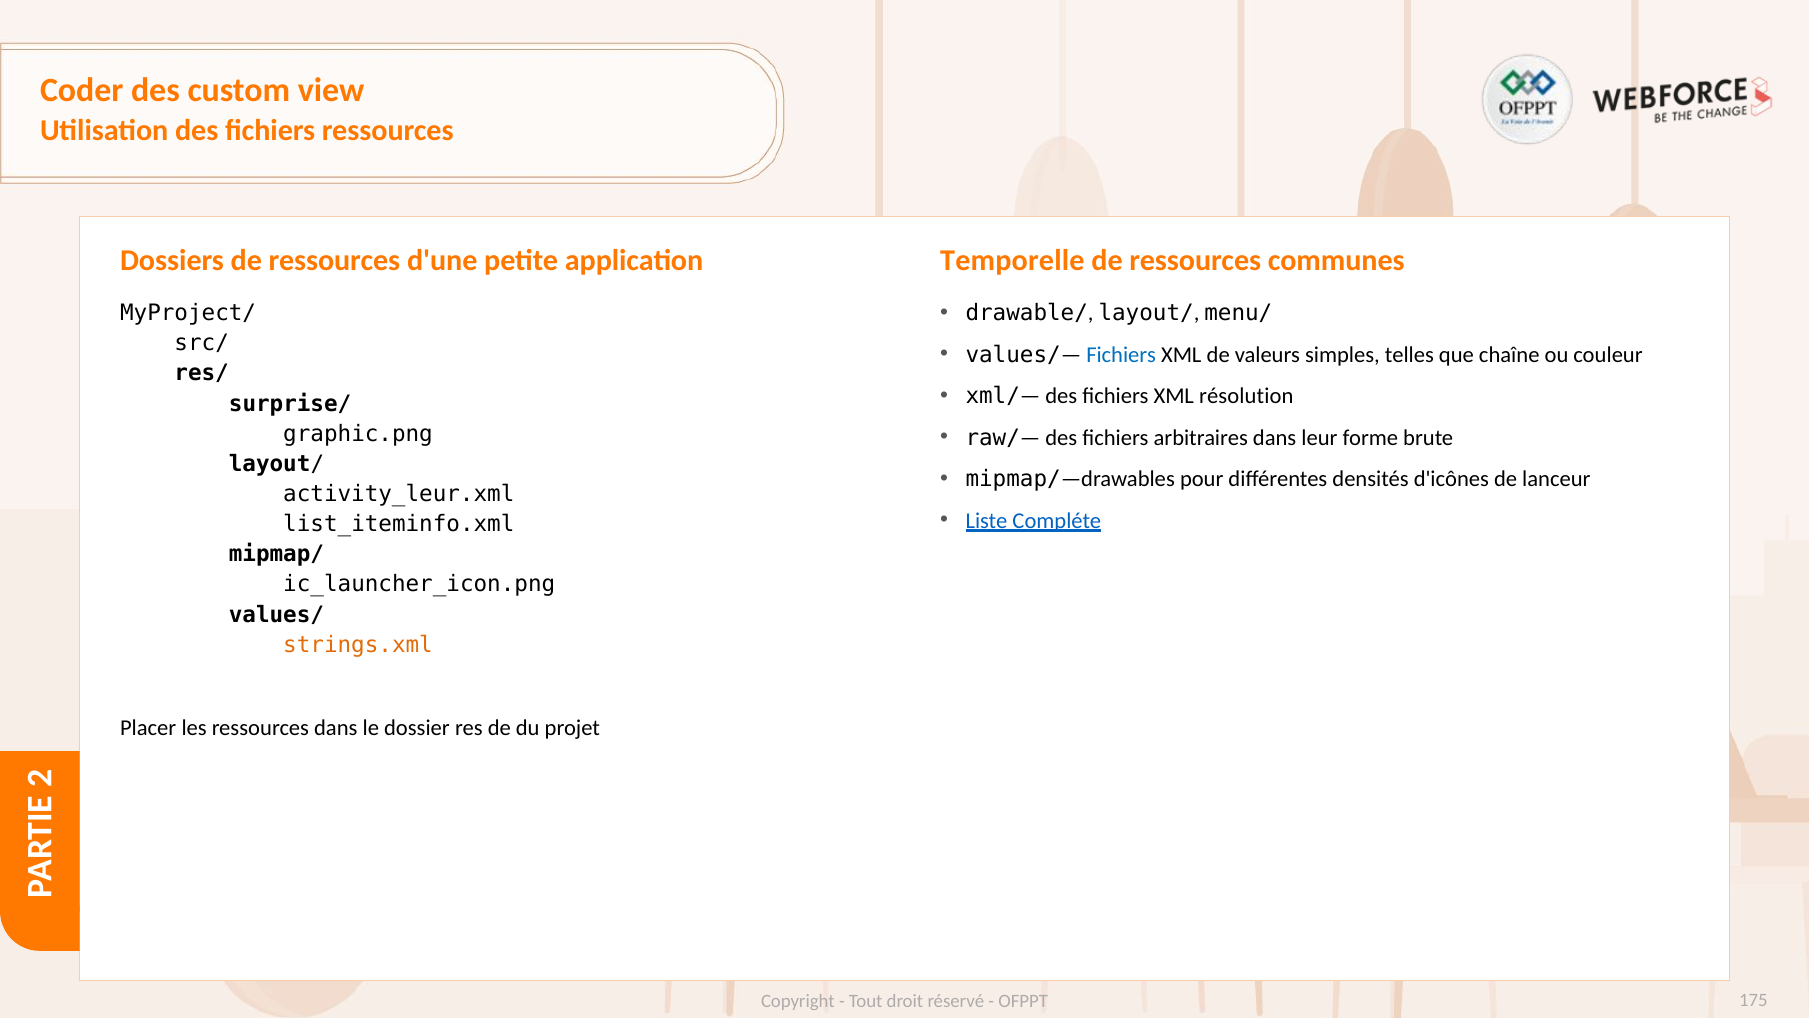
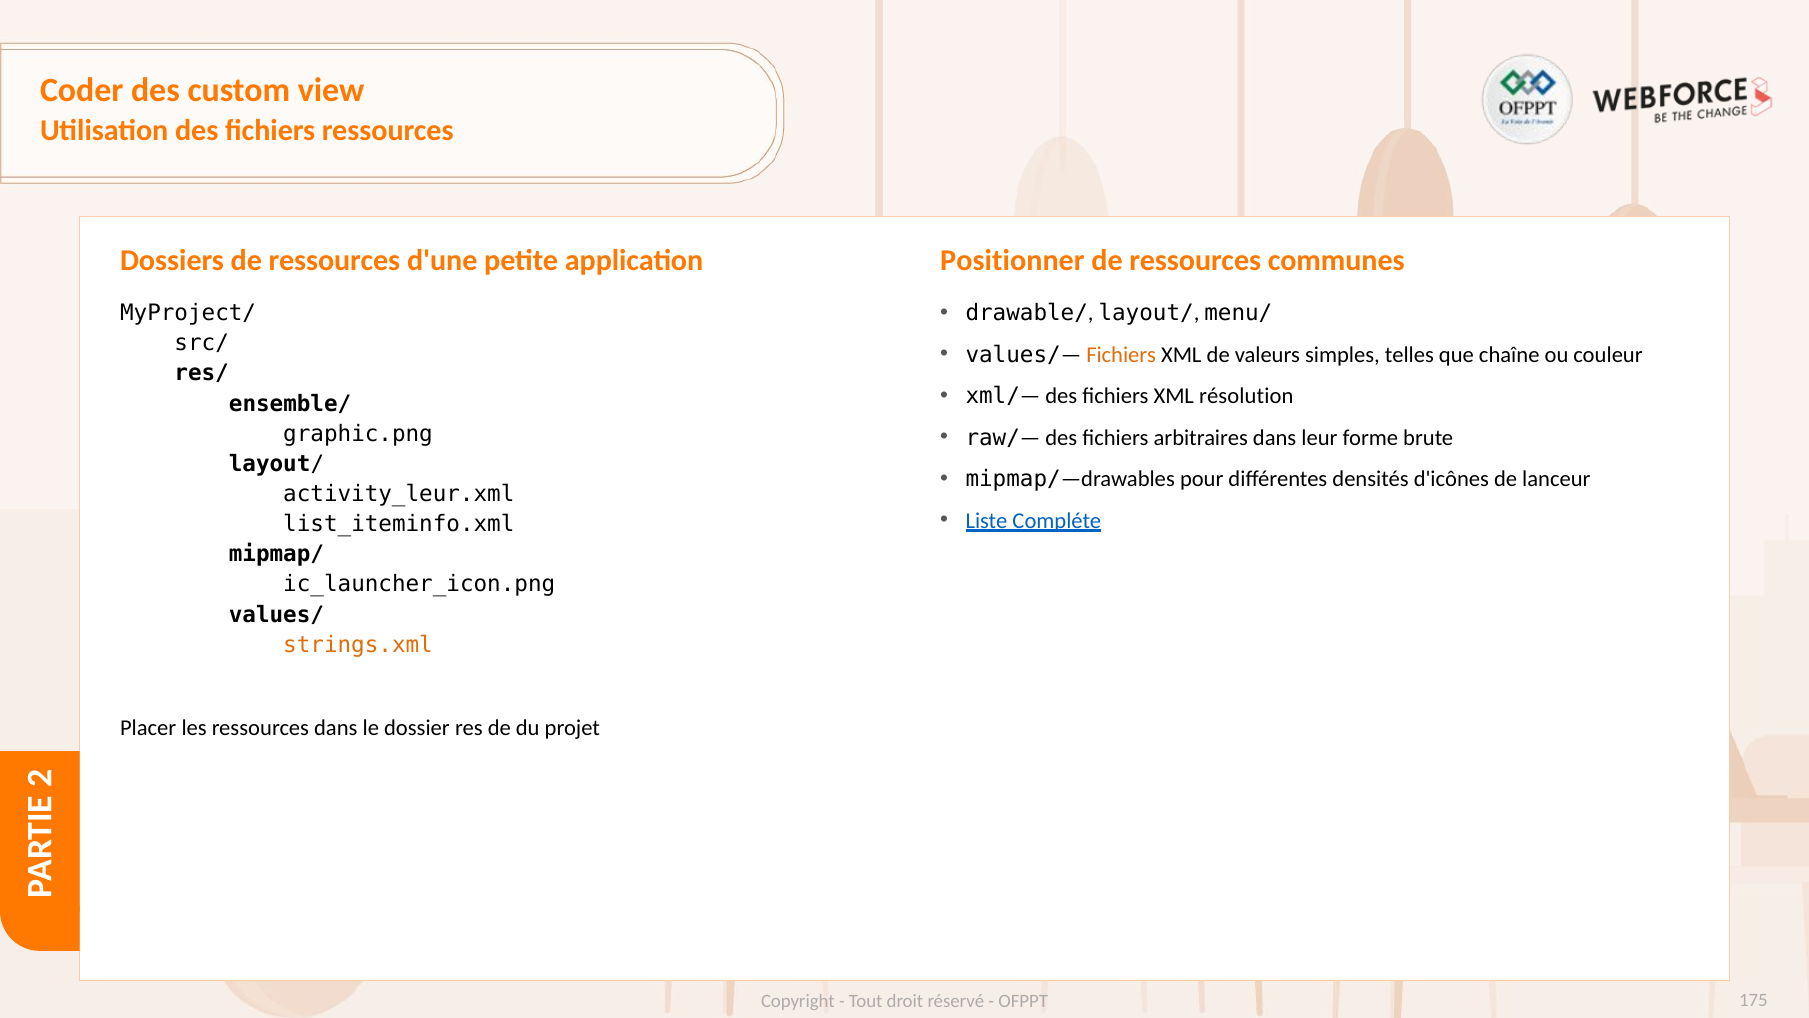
Temporelle: Temporelle -> Positionner (1012, 261)
Fichiers colour: blue -> orange (1121, 355)
surprise/: surprise/ -> ensemble/ (290, 403)
